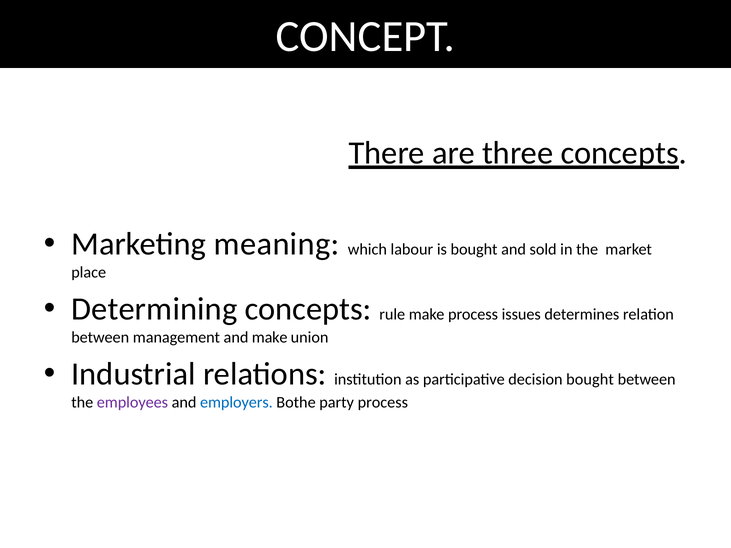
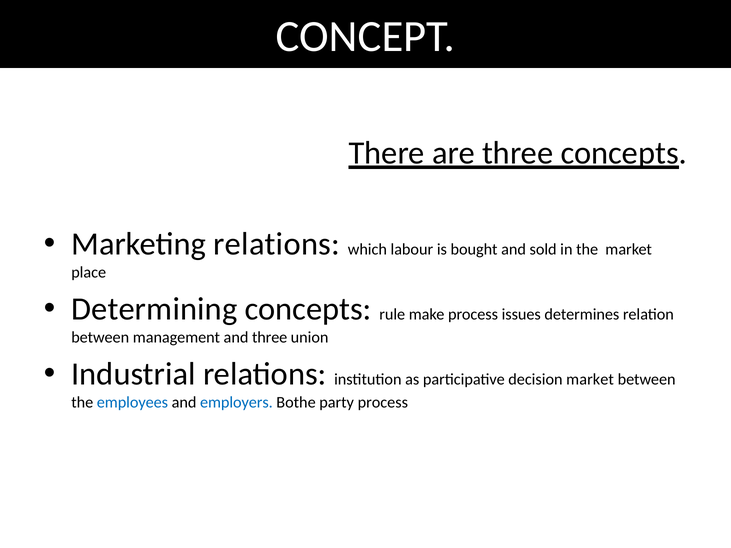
Marketing meaning: meaning -> relations (277, 244)
and make: make -> three (270, 337)
decision bought: bought -> market (590, 380)
employees colour: purple -> blue (132, 402)
